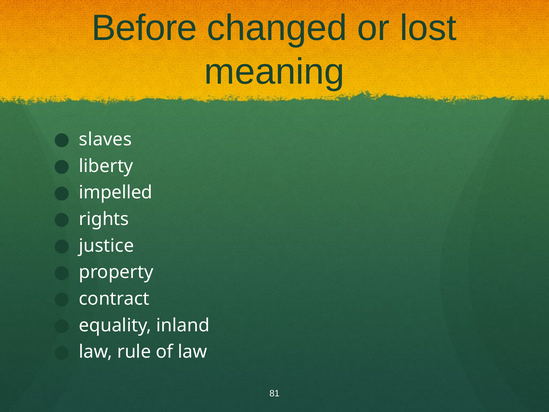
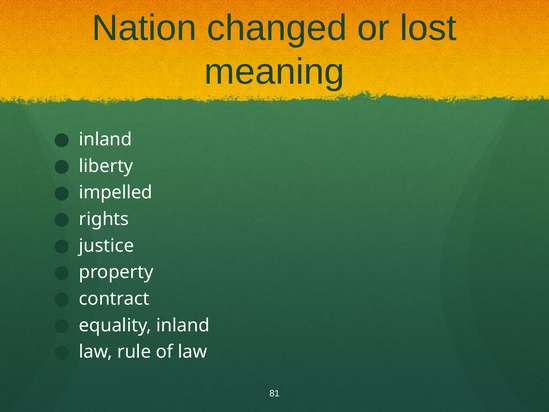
Before: Before -> Nation (144, 28)
slaves: slaves -> inland (105, 139)
